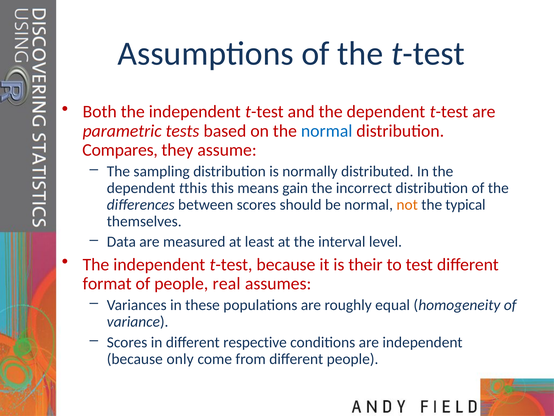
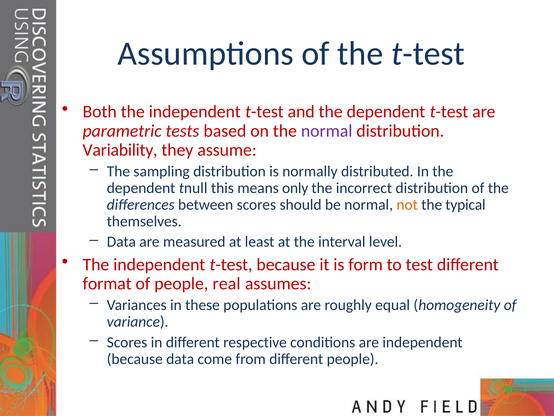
normal colour: blue -> purple (327, 131)
Compares: Compares -> Variability (120, 150)
this: this -> null (196, 188)
gain: gain -> only (295, 188)
their: their -> form (366, 264)
because only: only -> data (180, 358)
